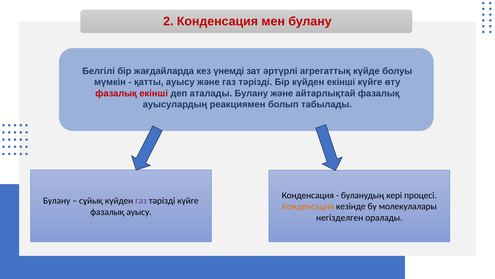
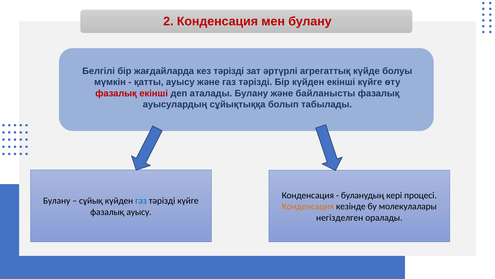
кез үнемді: үнемді -> тәрізді (229, 71)
айтарлықтай: айтарлықтай -> байланысты (325, 93)
реакциямен: реакциямен -> сұйықтыққа (238, 104)
газ colour: purple -> blue (141, 200)
